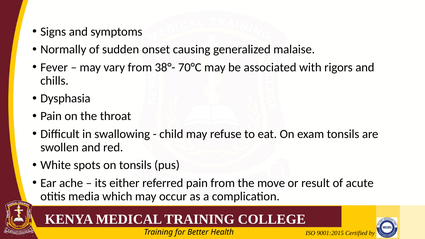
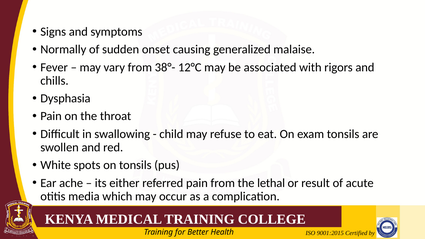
70°C: 70°C -> 12°C (190, 67)
move: move -> lethal (271, 183)
